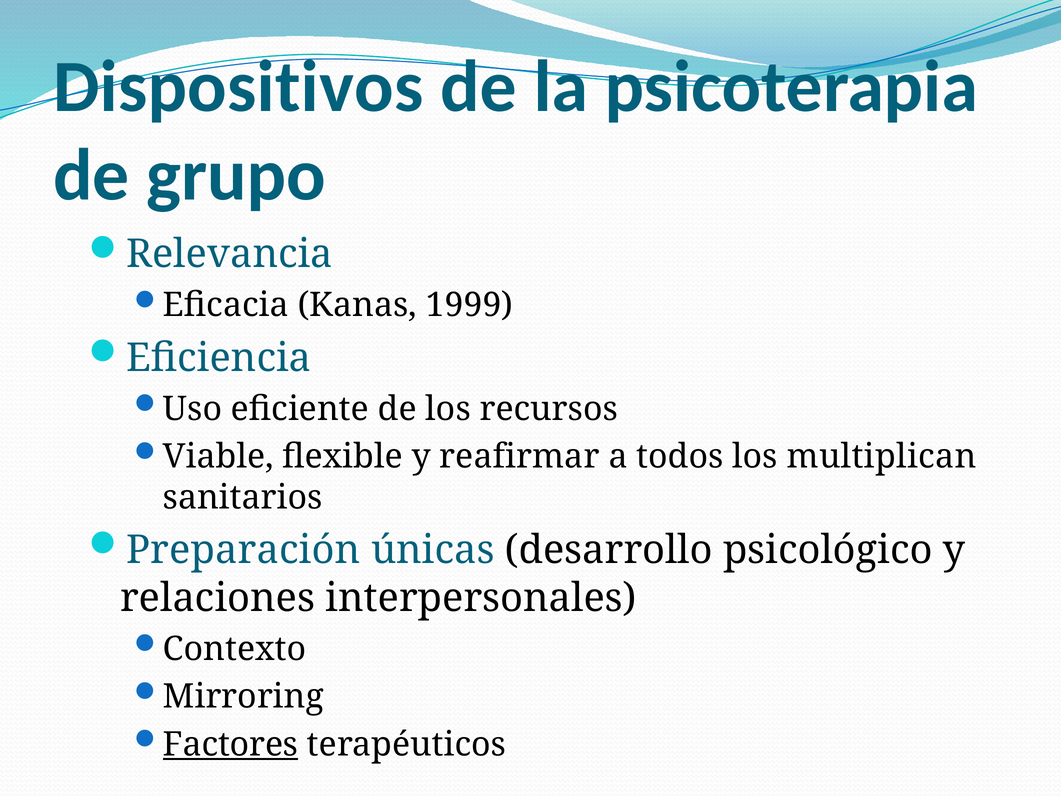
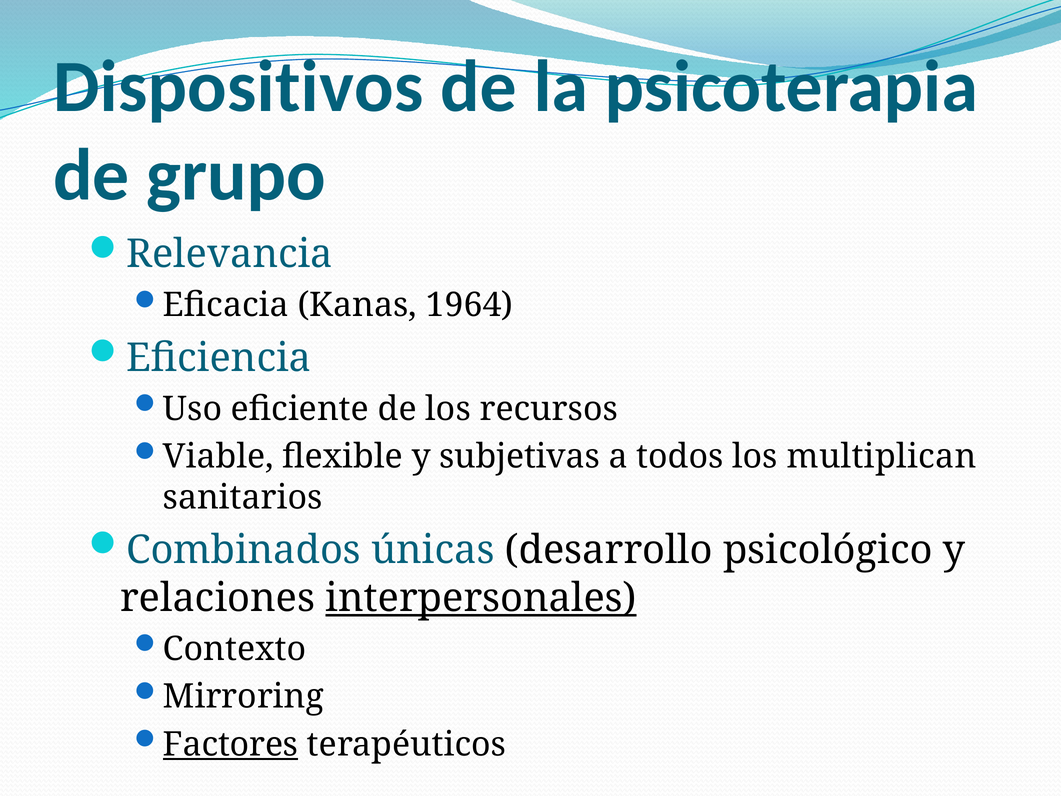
1999: 1999 -> 1964 (469, 305)
reafirmar: reafirmar -> subjetivas (520, 457)
Preparación: Preparación -> Combinados (244, 550)
interpersonales underline: none -> present (481, 598)
